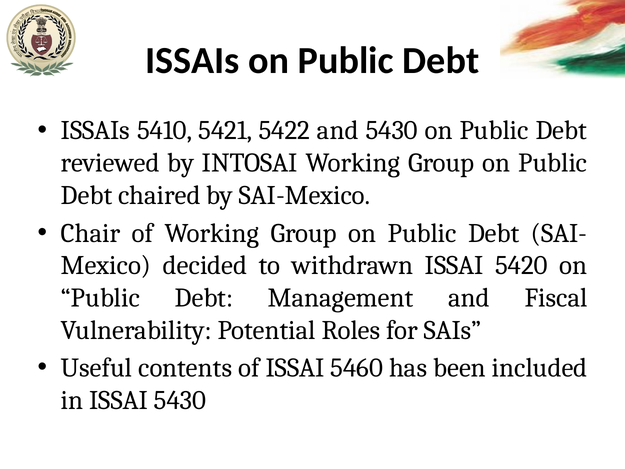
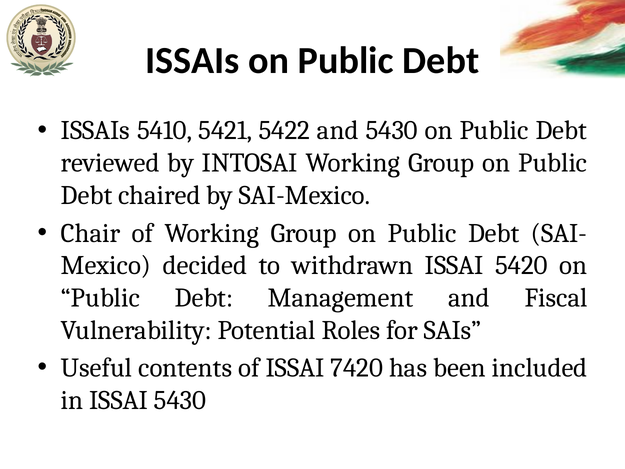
5460: 5460 -> 7420 (357, 368)
